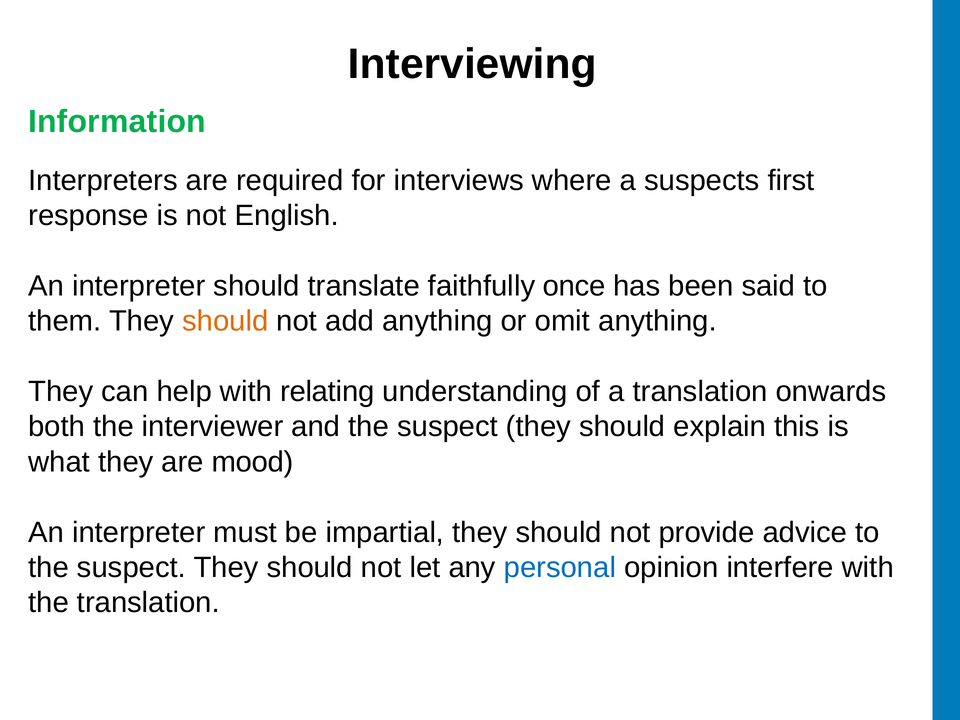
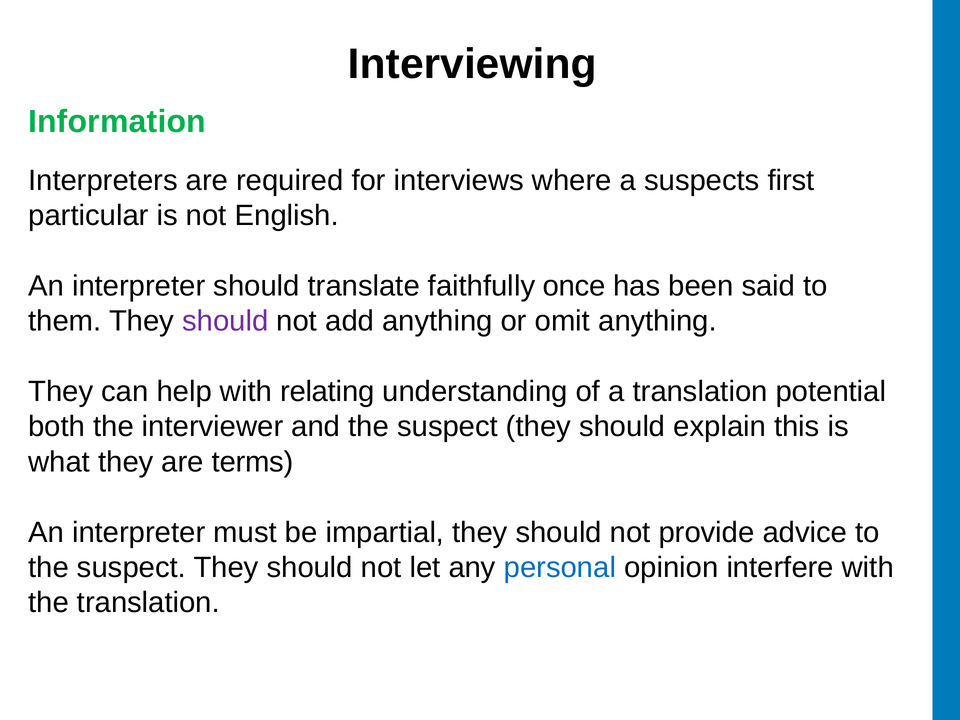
response: response -> particular (88, 216)
should colour: orange -> purple (225, 321)
onwards: onwards -> potential (831, 392)
mood: mood -> terms (253, 462)
